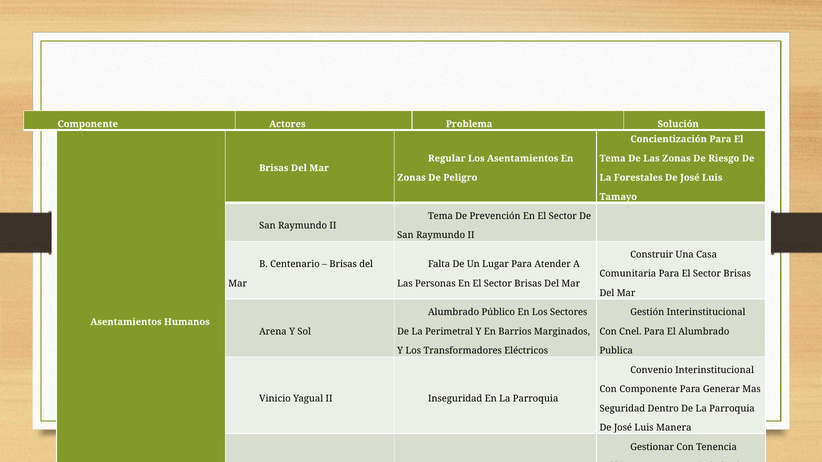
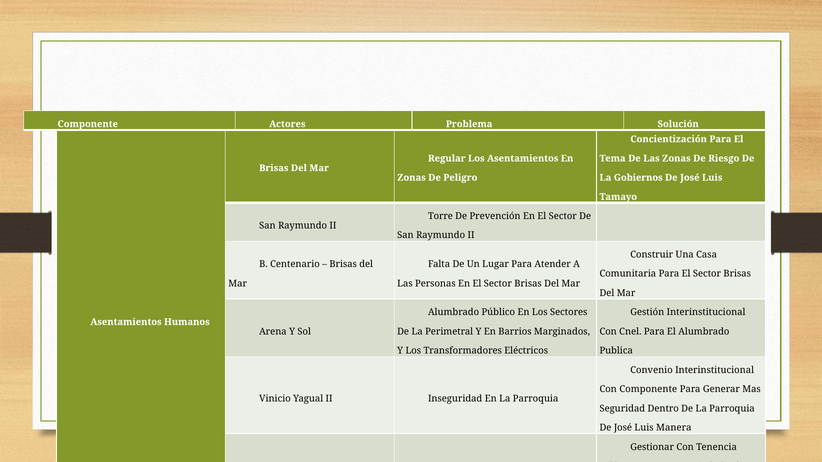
Forestales: Forestales -> Gobiernos (638, 178)
Tema: Tema -> Torre (440, 216)
